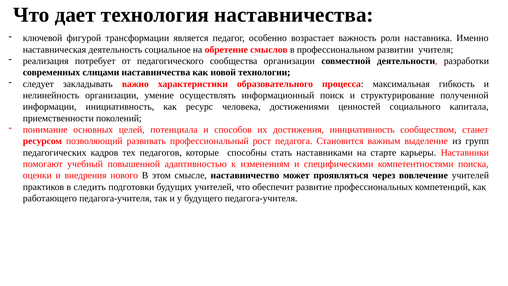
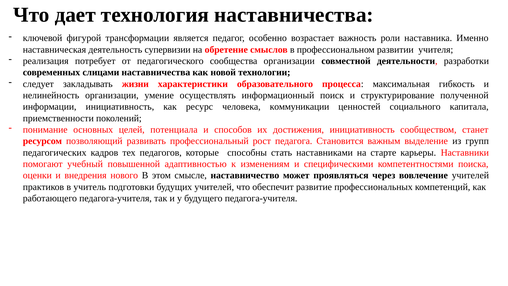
социальное: социальное -> супервизии (168, 50)
важно: важно -> жизни (135, 84)
достижениями: достижениями -> коммуникации (299, 107)
следить: следить -> учитель (90, 187)
